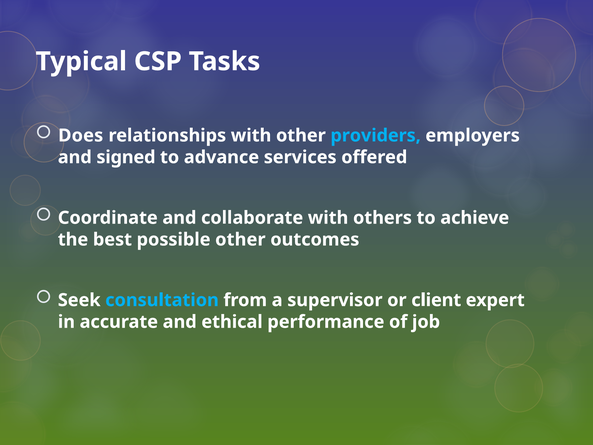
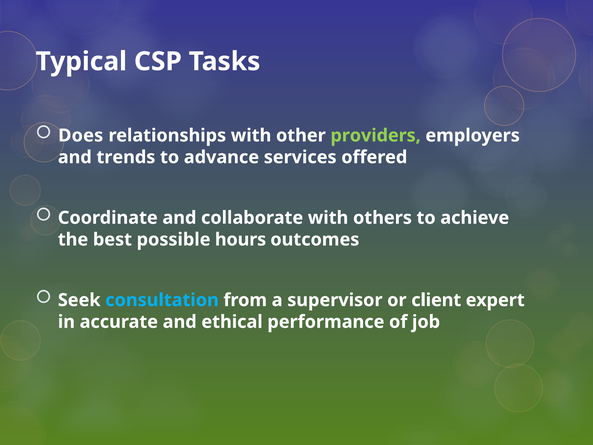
providers colour: light blue -> light green (376, 135)
signed: signed -> trends (126, 157)
possible other: other -> hours (241, 239)
